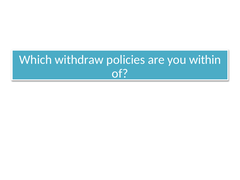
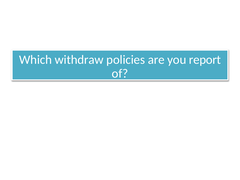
within: within -> report (205, 60)
